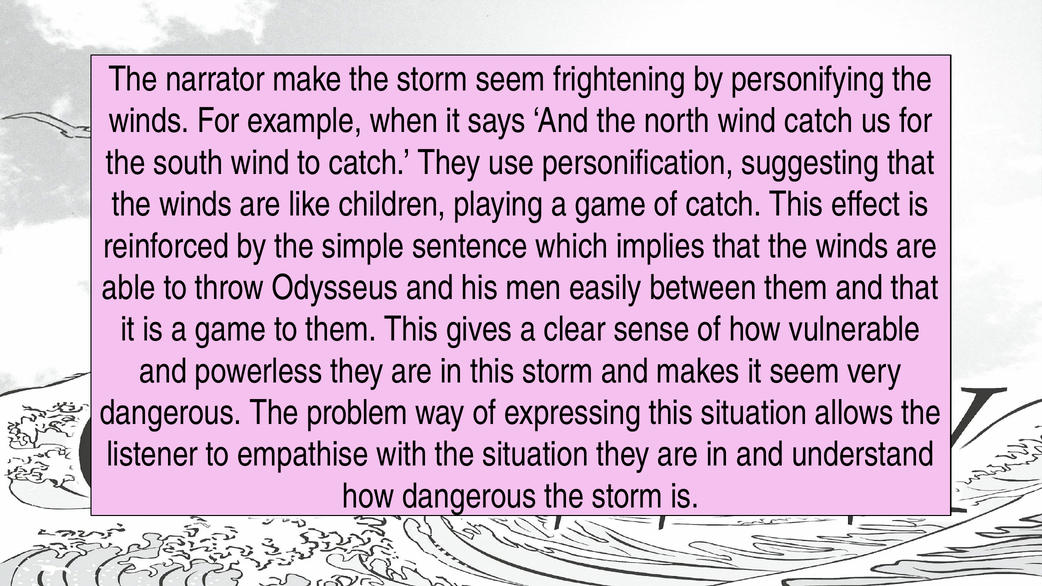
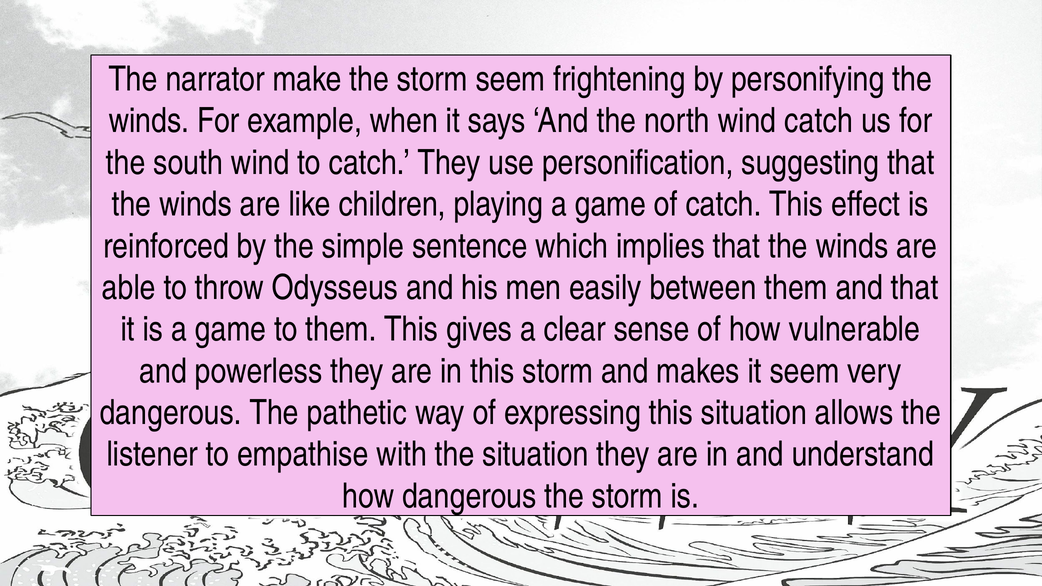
problem: problem -> pathetic (357, 413)
